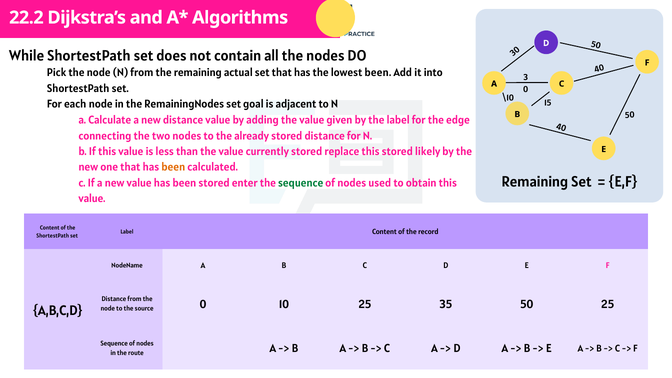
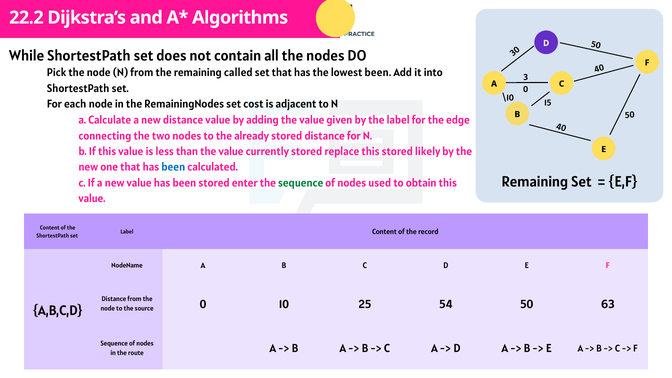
actual: actual -> called (238, 73)
goal: goal -> cost (253, 104)
been colour: orange -> blue (173, 167)
35: 35 -> 54 (446, 304)
50 25: 25 -> 63 (608, 304)
